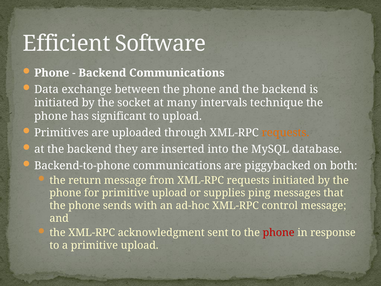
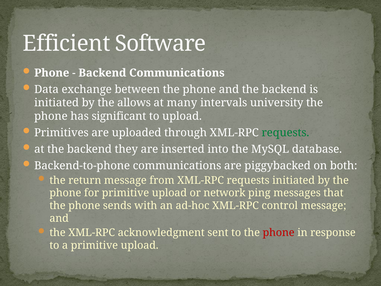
socket: socket -> allows (134, 103)
technique: technique -> university (277, 103)
requests colour: orange -> green (285, 133)
supplies: supplies -> network (225, 193)
